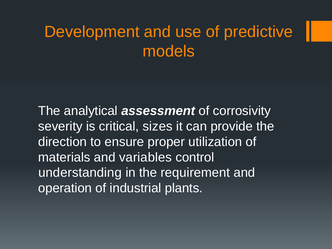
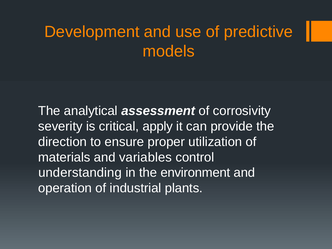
sizes: sizes -> apply (158, 126)
requirement: requirement -> environment (195, 173)
